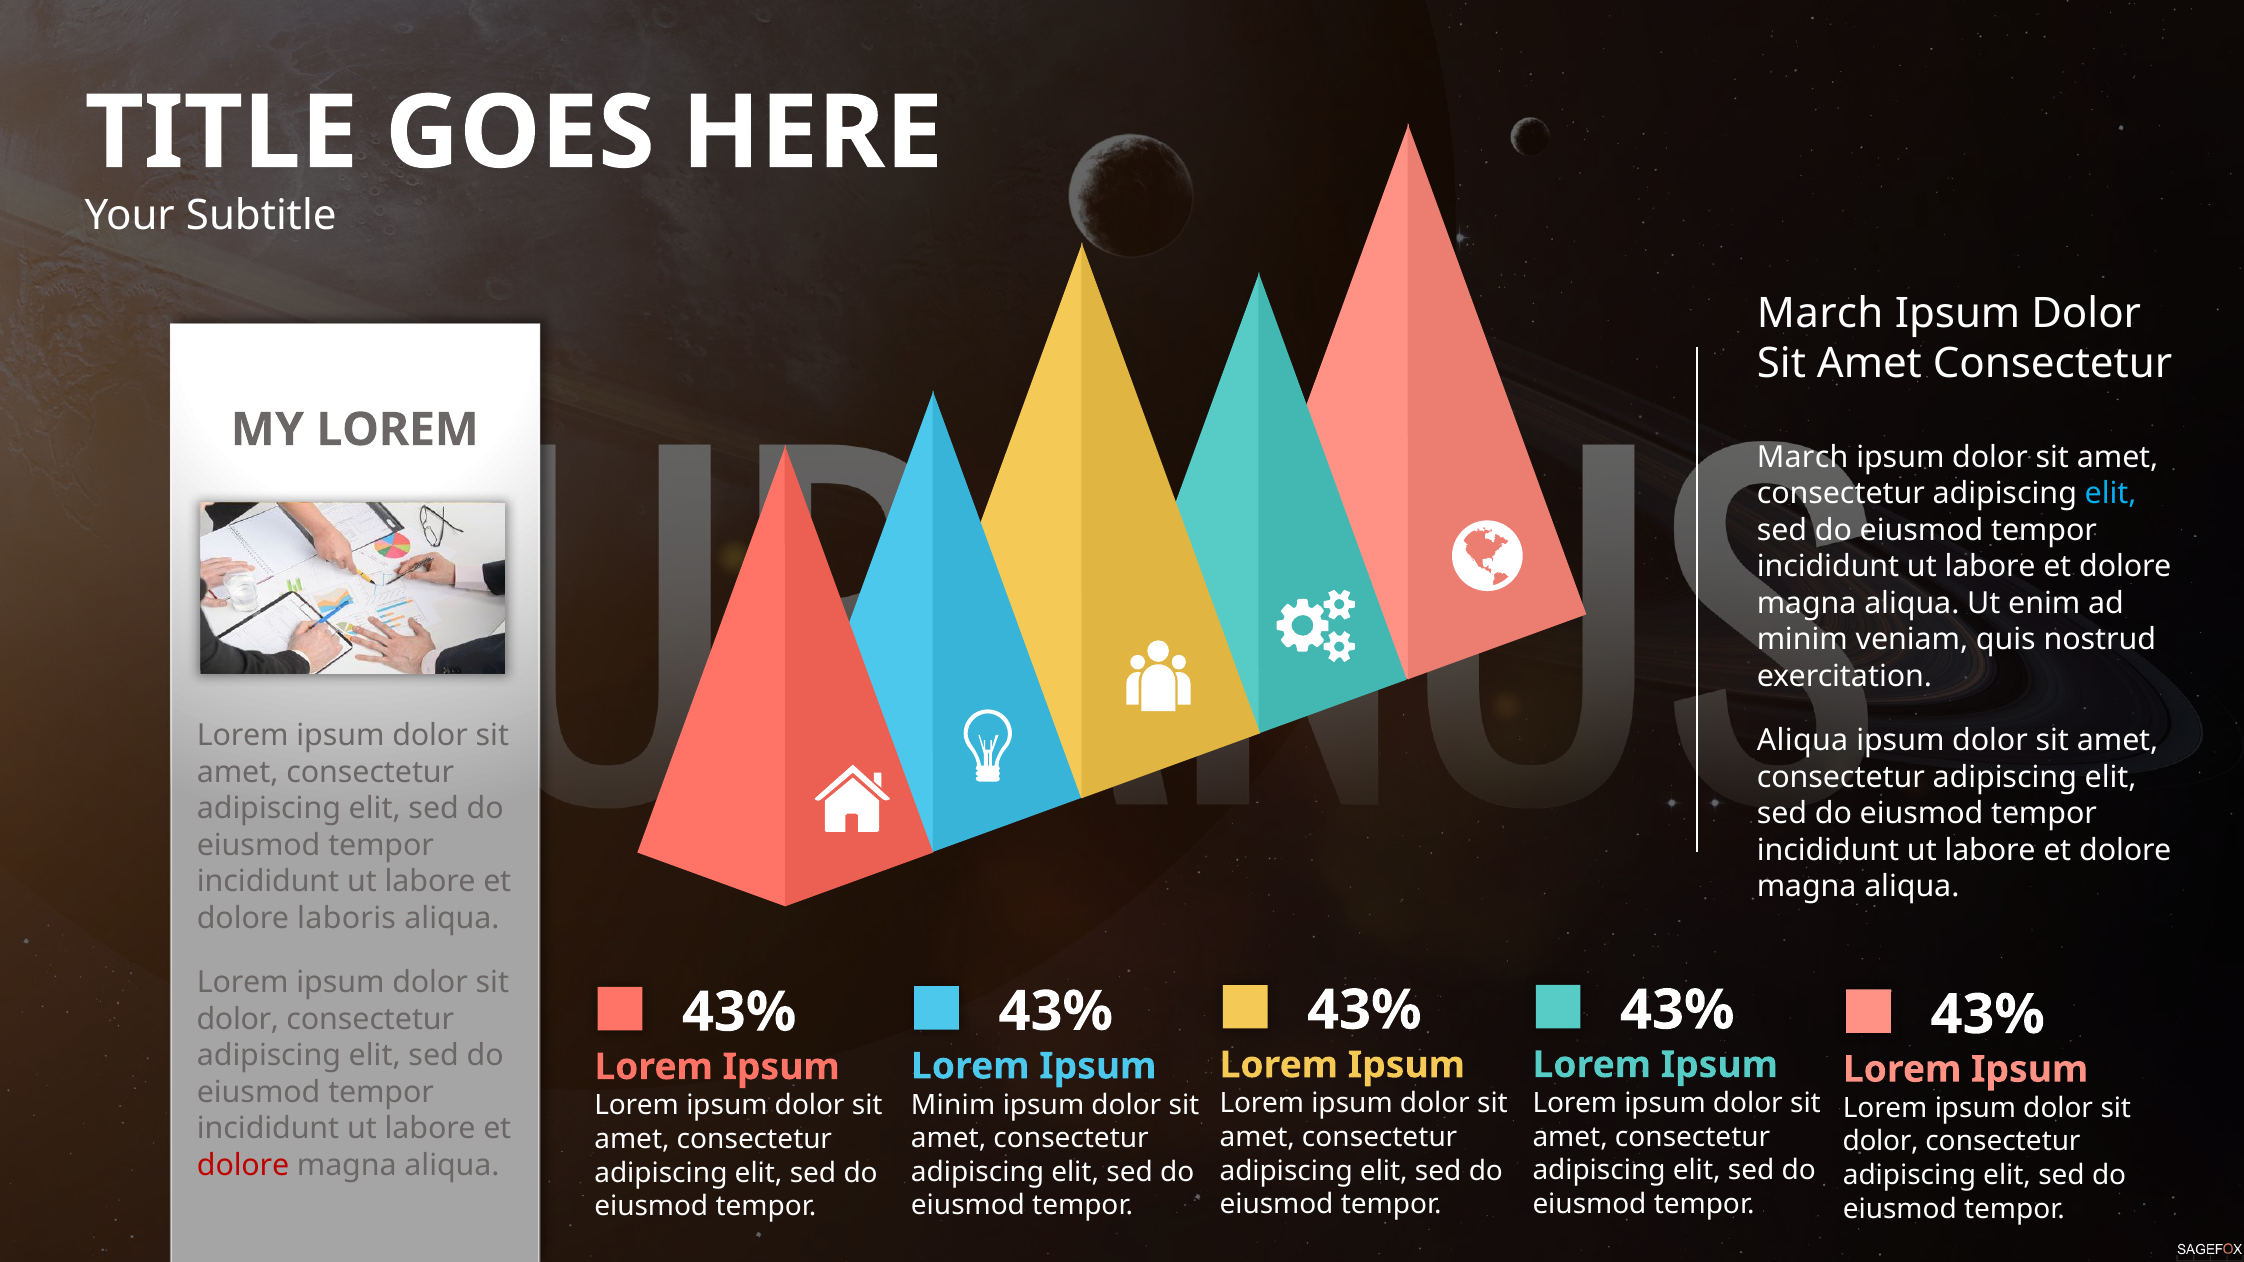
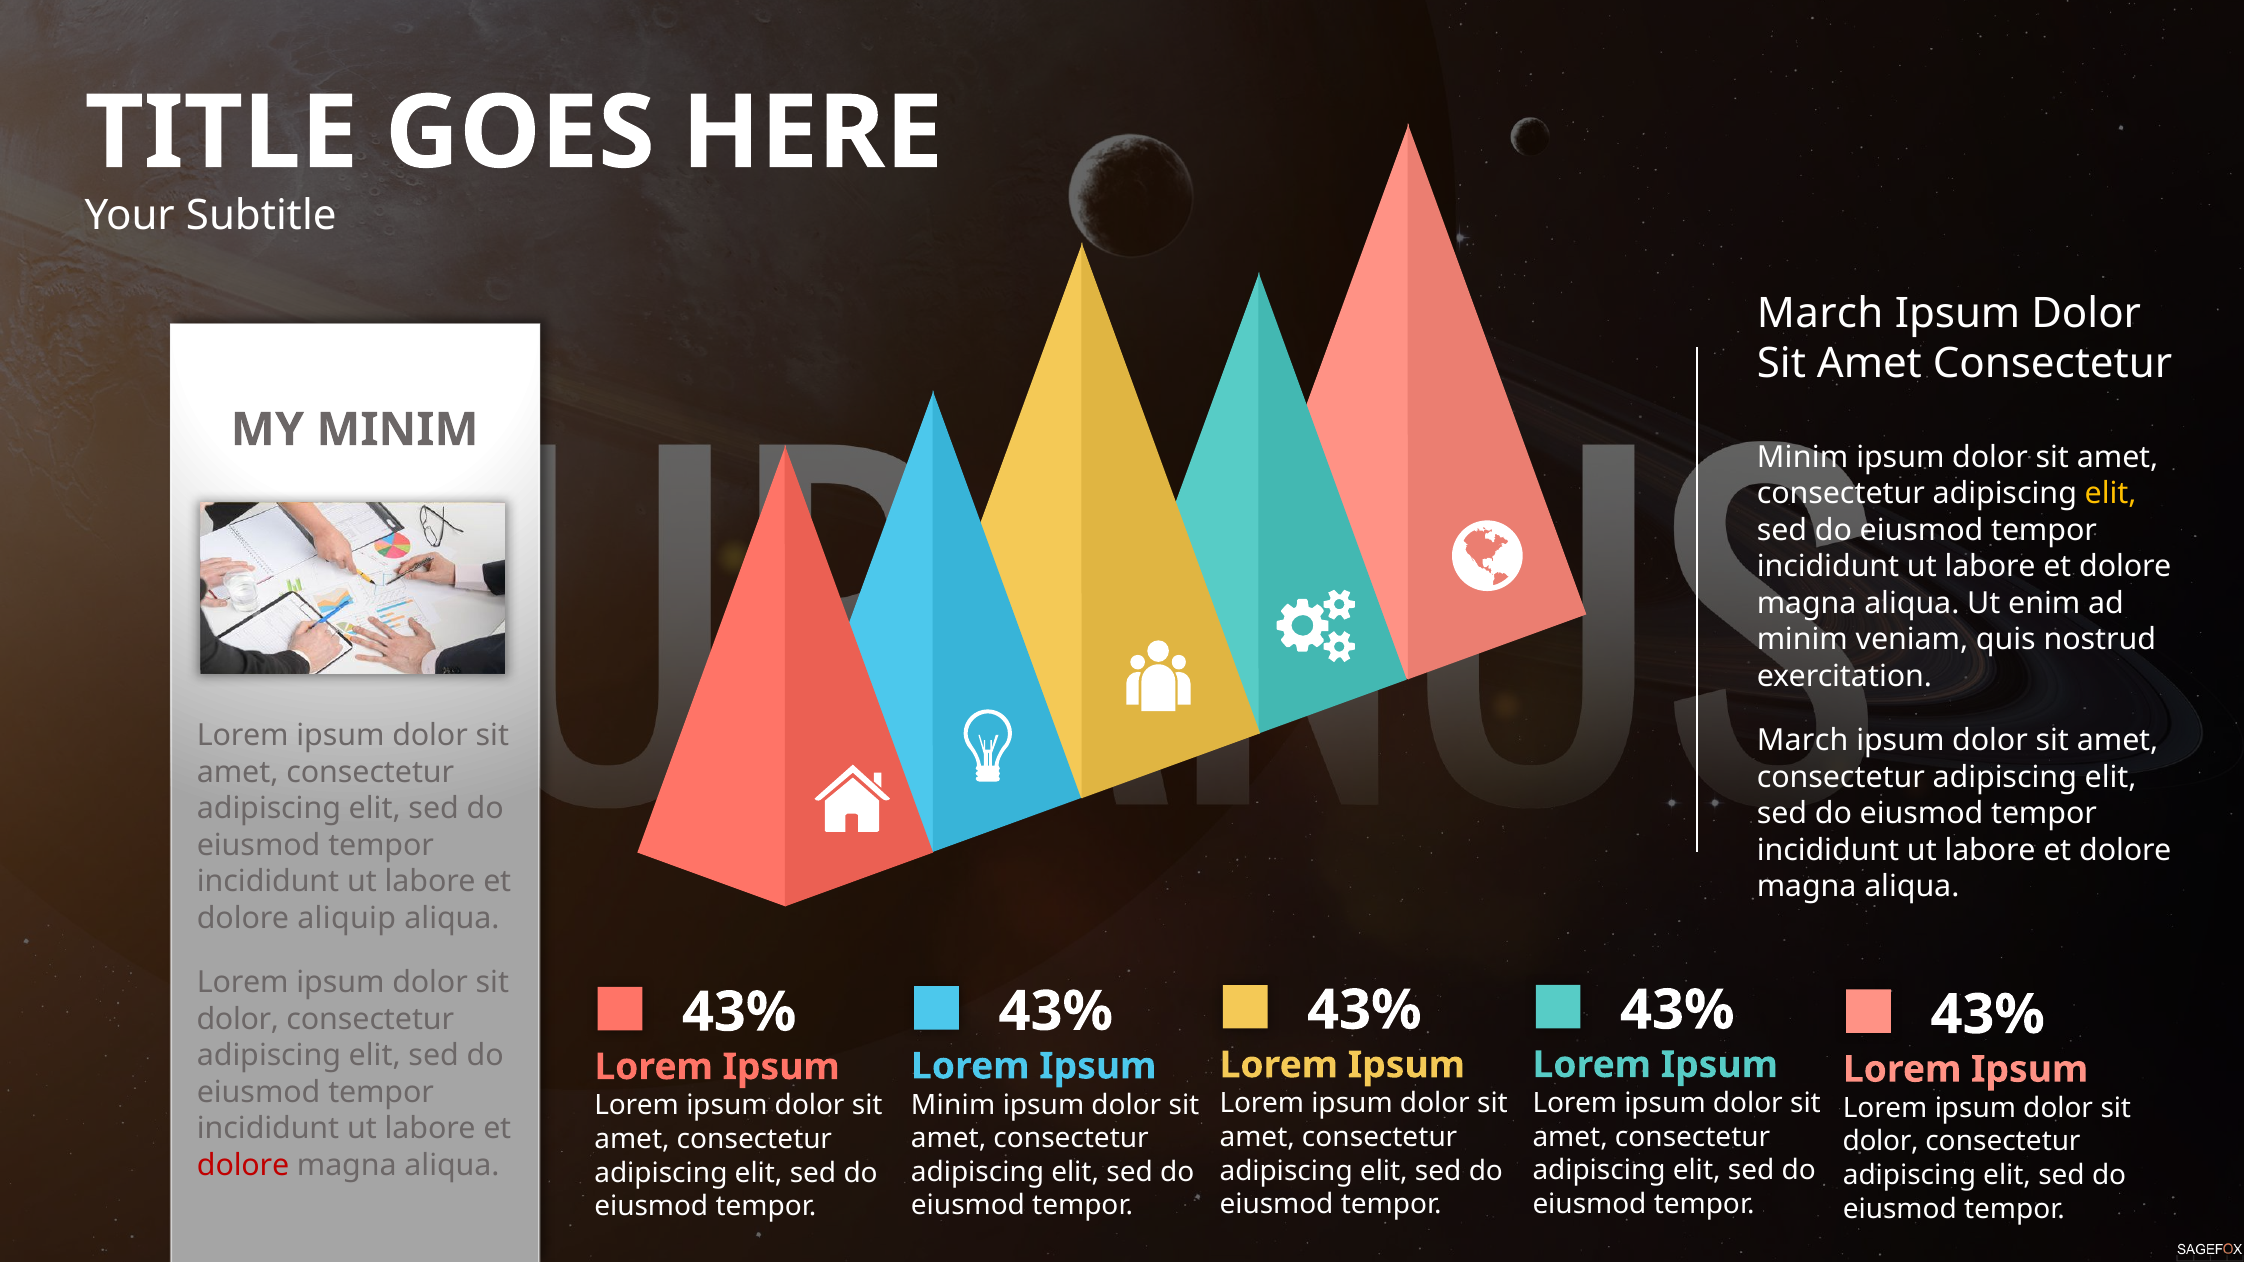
MY LOREM: LOREM -> MINIM (397, 430)
March: March -> Minim (1803, 457)
elit colour: light blue -> yellow (2111, 494)
Aliqua: Aliqua -> March (1803, 741)
laboris: laboris -> aliquip (347, 919)
